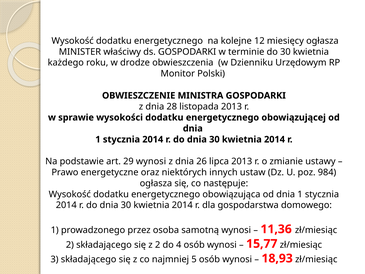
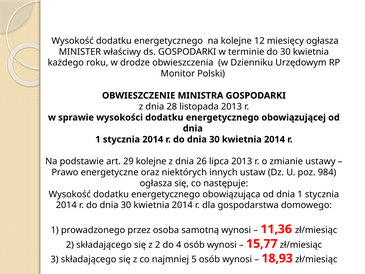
29 wynosi: wynosi -> kolejne (151, 161)
